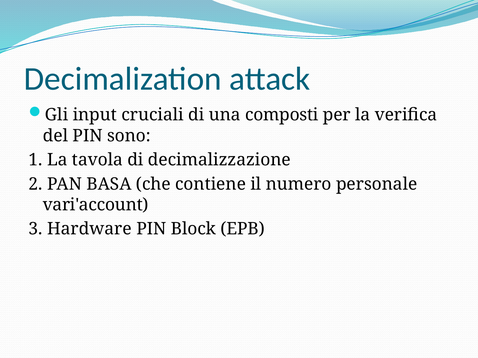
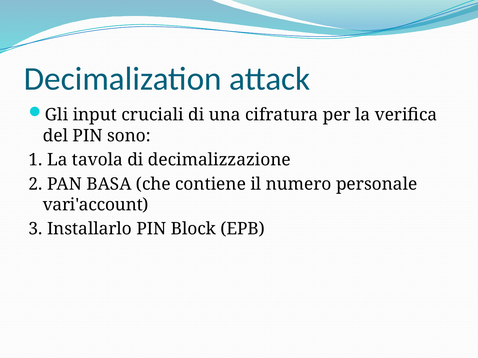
composti: composti -> cifratura (282, 115)
Hardware: Hardware -> Installarlo (89, 229)
